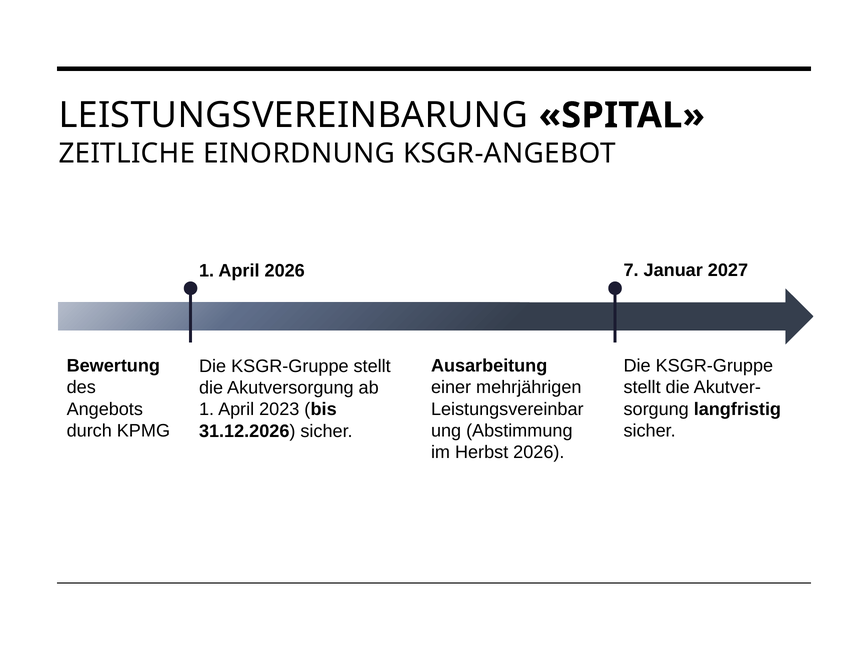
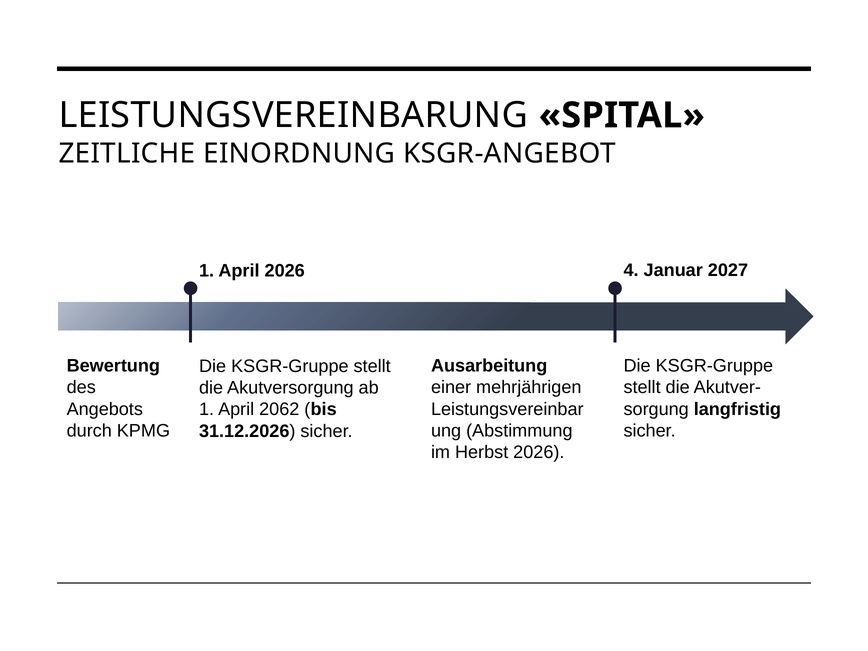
7: 7 -> 4 (631, 270)
2023: 2023 -> 2062 (279, 409)
